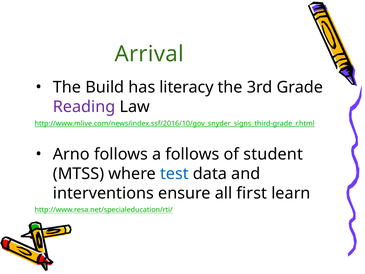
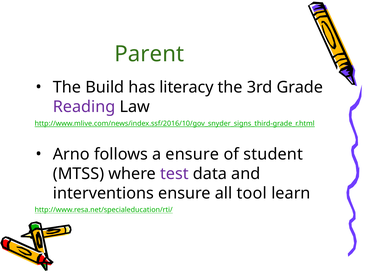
Arrival: Arrival -> Parent (149, 54)
a follows: follows -> ensure (192, 154)
test colour: blue -> purple (174, 174)
first: first -> tool (252, 193)
